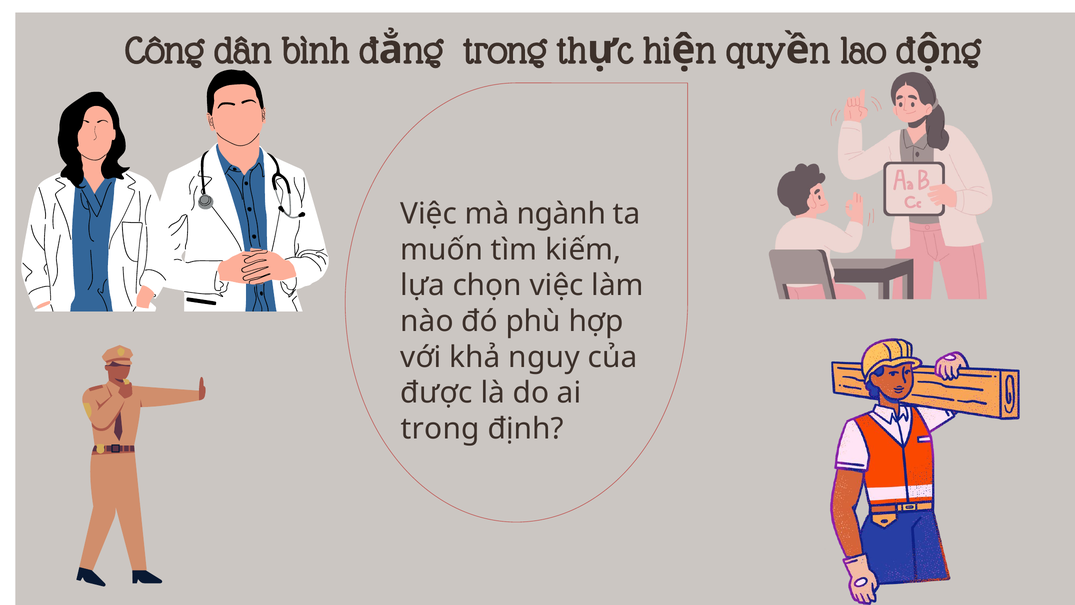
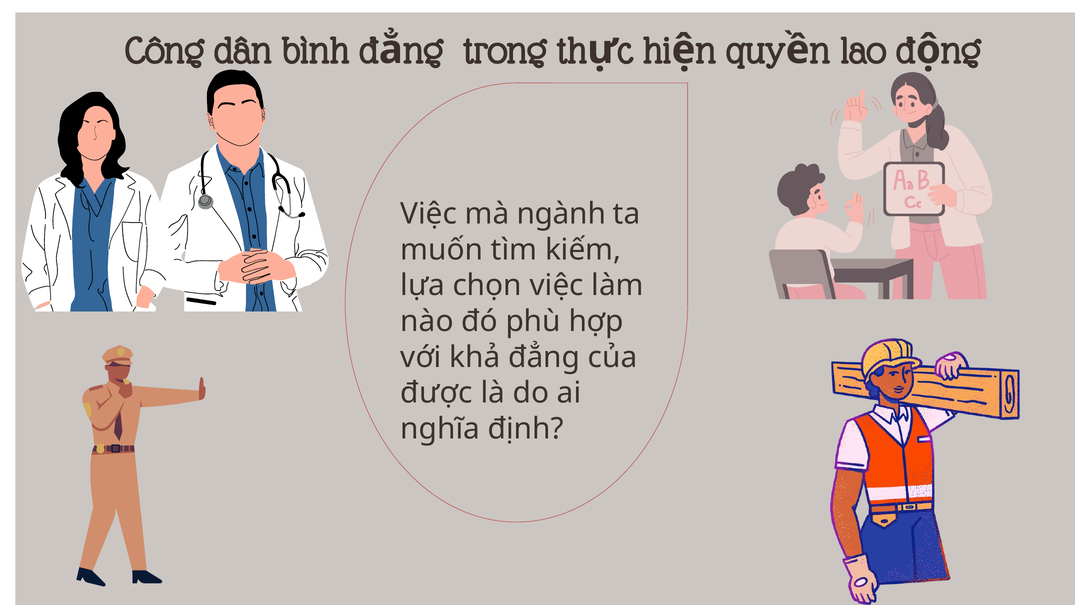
nguy: nguy -> đẳng (544, 357)
trong: trong -> nghĩa (440, 429)
